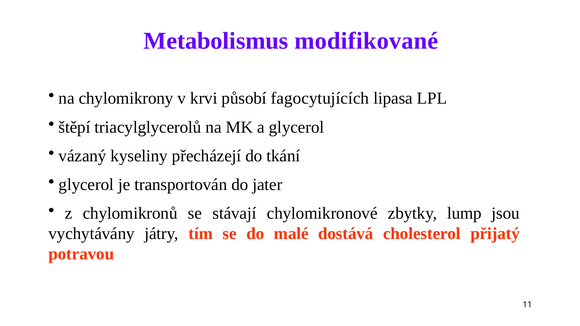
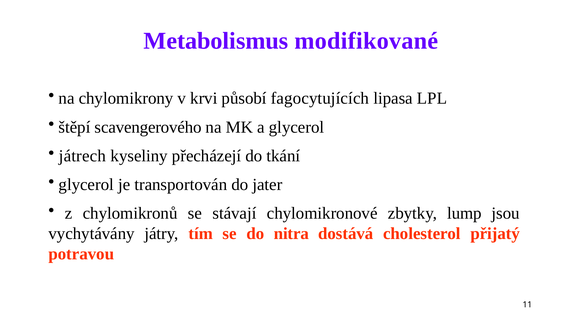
triacylglycerolů: triacylglycerolů -> scavengerového (148, 127)
vázaný: vázaný -> játrech (82, 156)
malé: malé -> nitra (291, 234)
